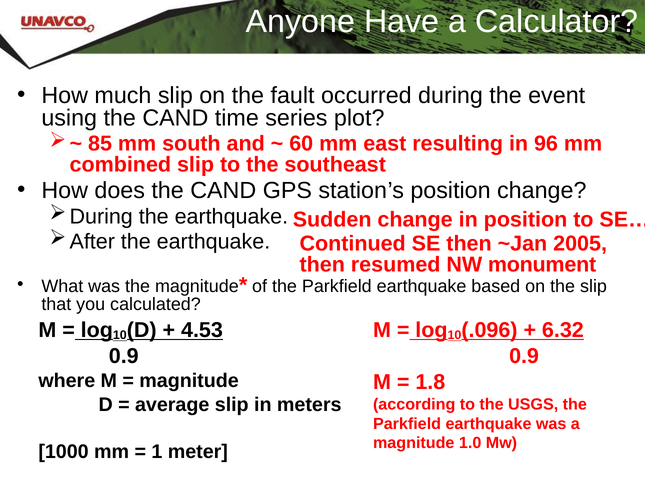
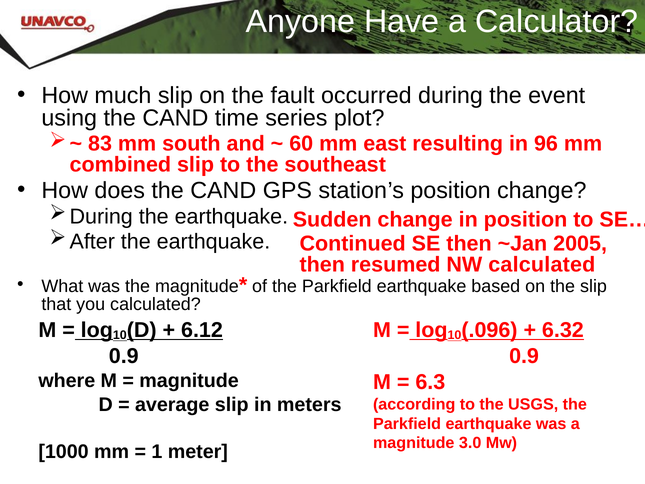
85: 85 -> 83 (100, 144)
NW monument: monument -> calculated (542, 264)
4.53: 4.53 -> 6.12 (202, 330)
1.8: 1.8 -> 6.3 (430, 382)
1.0: 1.0 -> 3.0 (470, 443)
